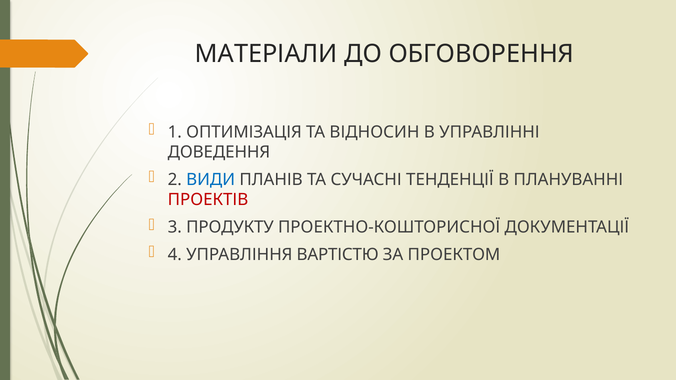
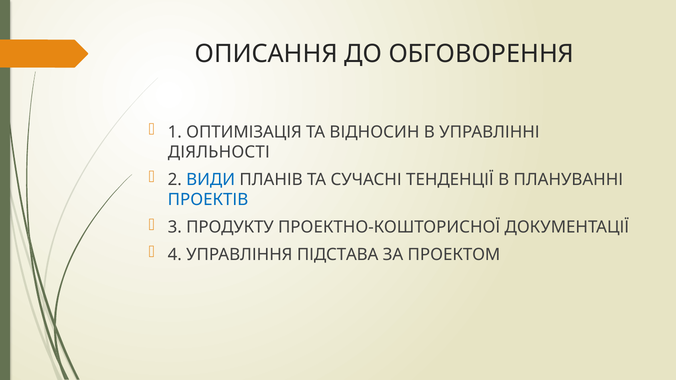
МАТЕРІАЛИ: МАТЕРІАЛИ -> ОПИСАННЯ (266, 54)
ДОВЕДЕННЯ: ДОВЕДЕННЯ -> ДІЯЛЬНОСТІ (219, 152)
ПРОЕКТІВ colour: red -> blue (208, 200)
ВАРТІСТЮ: ВАРТІСТЮ -> ПІДСТАВА (338, 255)
